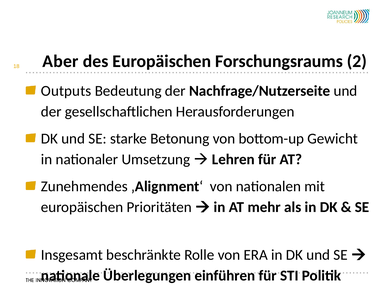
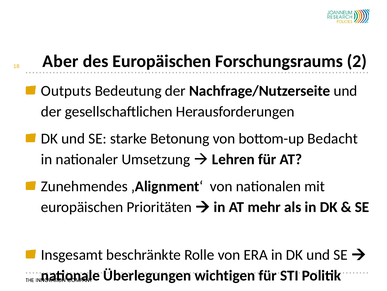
Gewicht: Gewicht -> Bedacht (333, 138)
einführen: einführen -> wichtigen (225, 275)
